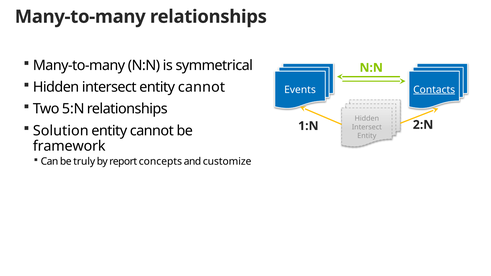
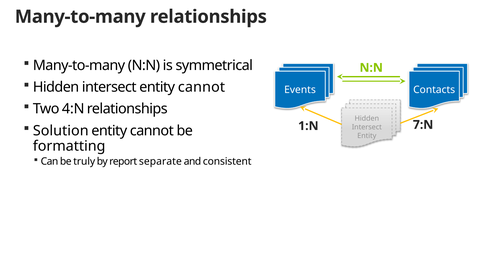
Contacts underline: present -> none (434, 90)
5:N: 5:N -> 4:N (73, 109)
2:N: 2:N -> 7:N (423, 125)
framework: framework -> formatting (69, 146)
concepts: concepts -> separate (160, 162)
customize: customize -> consistent (227, 162)
